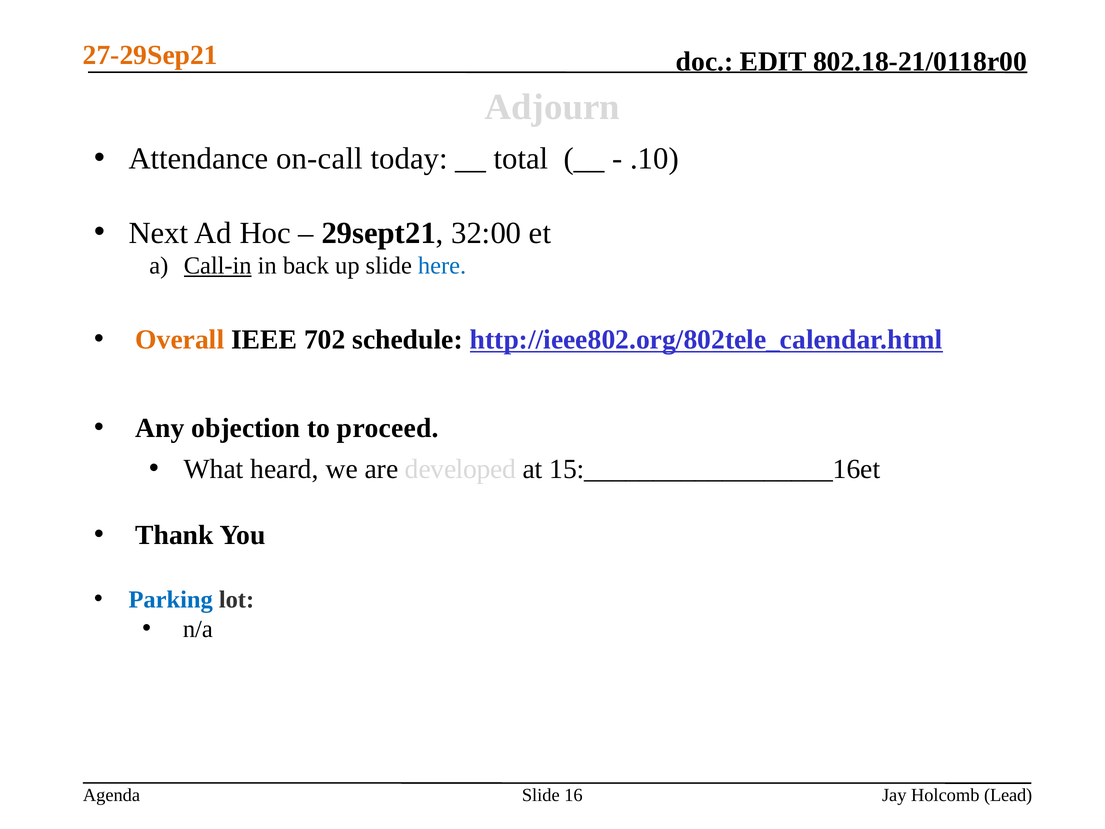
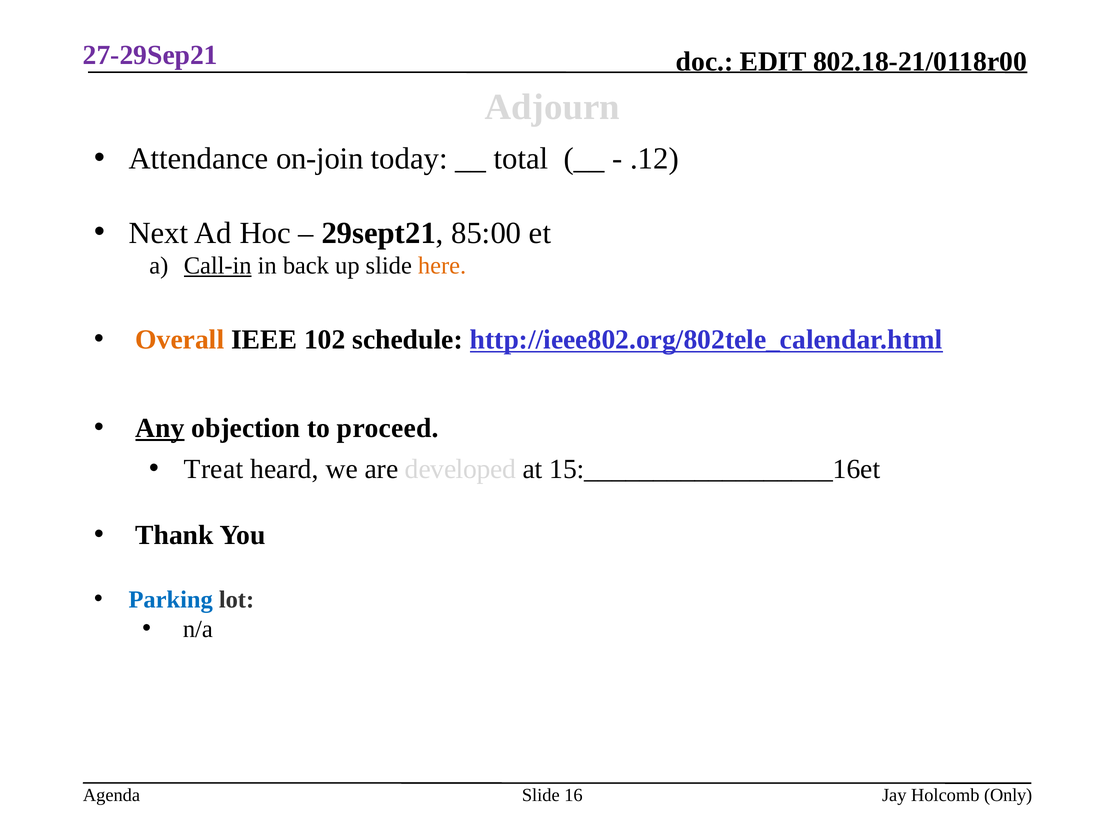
27-29Sep21 colour: orange -> purple (150, 55)
on-call: on-call -> on-join (320, 159)
.10: .10 -> .12 (654, 159)
32:00: 32:00 -> 85:00 (486, 233)
here colour: blue -> orange (442, 266)
702: 702 -> 102 (325, 340)
Any underline: none -> present (160, 428)
What: What -> Treat (214, 469)
Lead: Lead -> Only (1008, 795)
